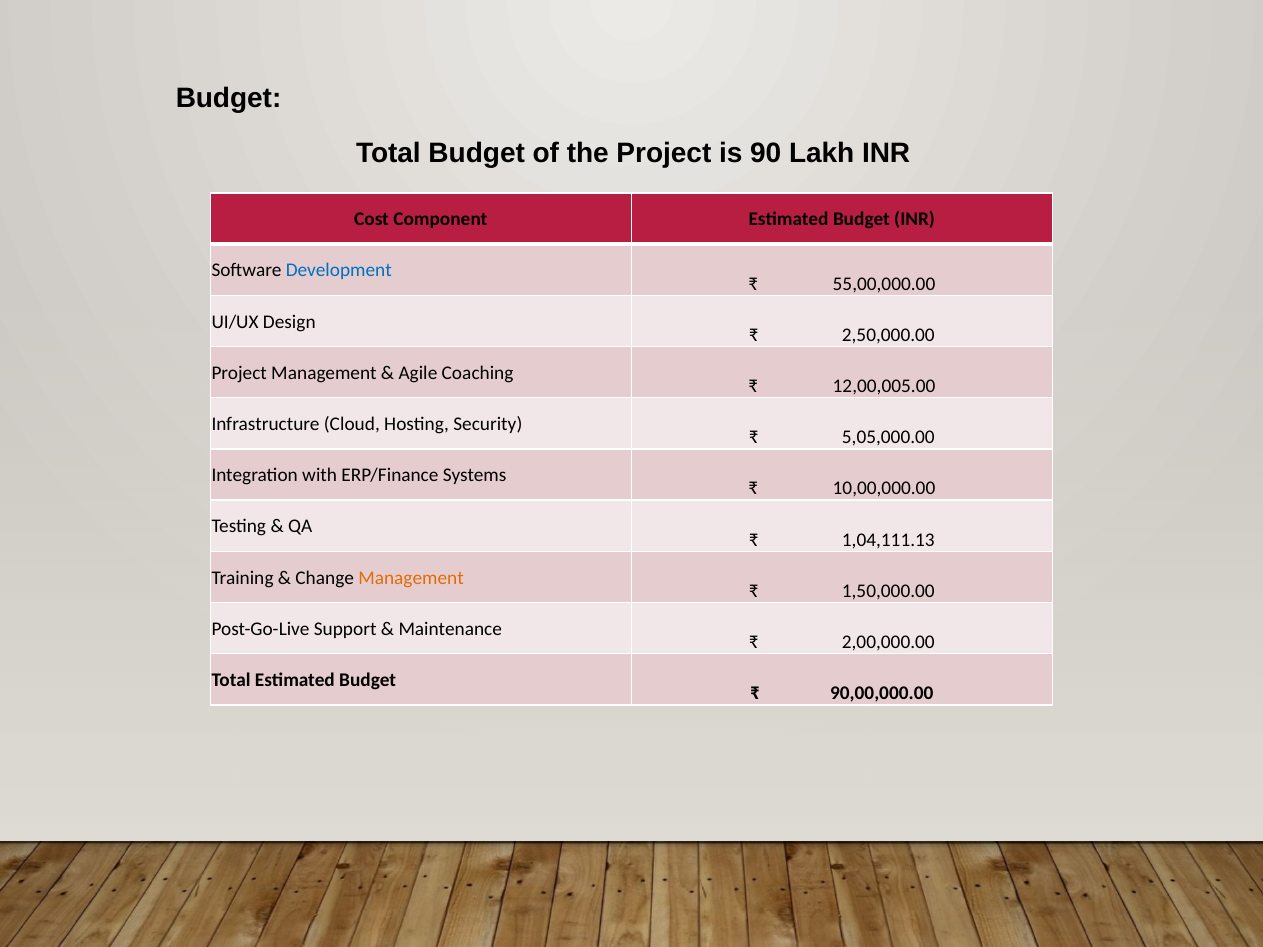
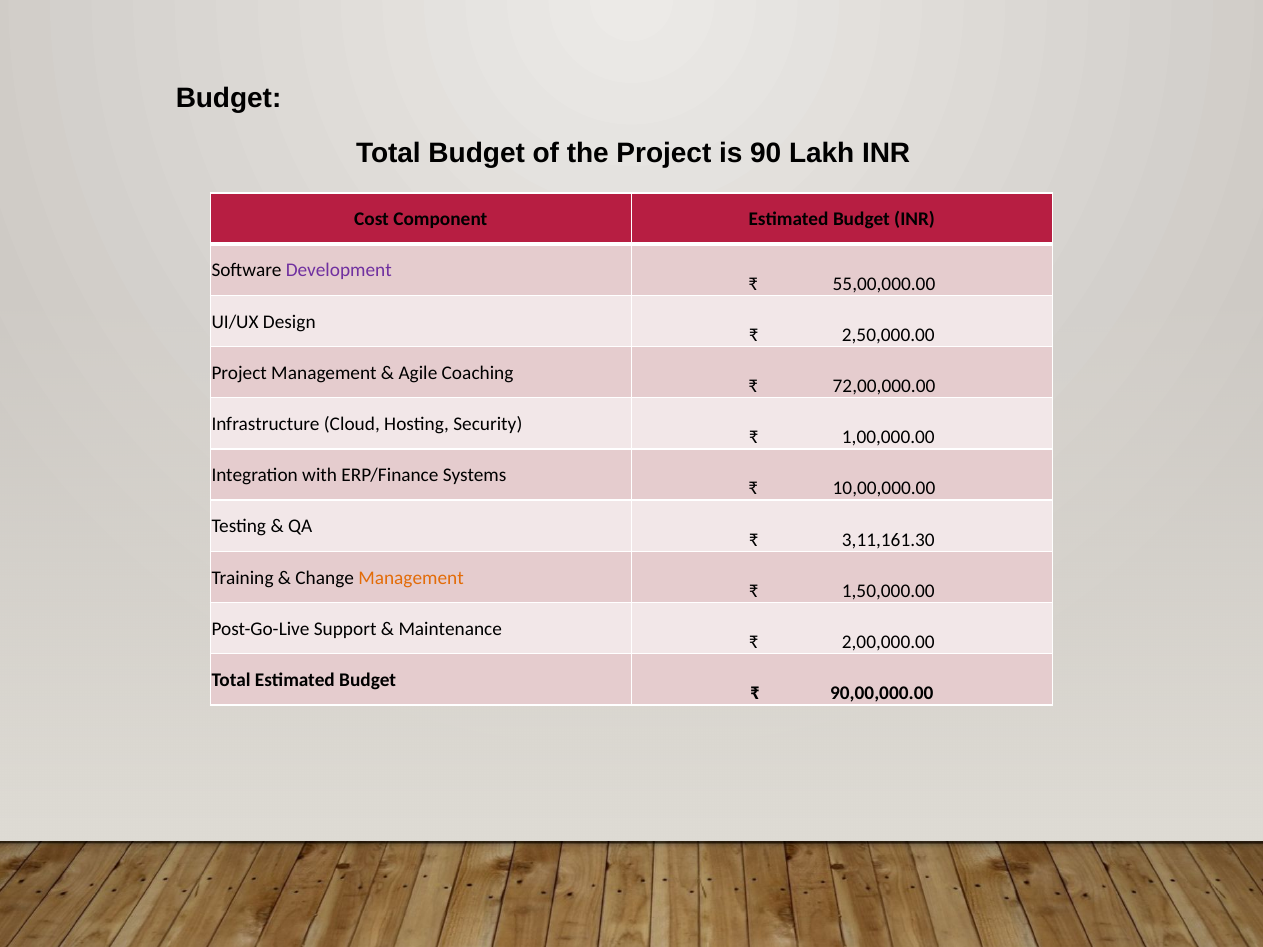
Development colour: blue -> purple (339, 271)
12,00,005.00: 12,00,005.00 -> 72,00,000.00 (884, 386)
5,05,000.00: 5,05,000.00 -> 1,00,000.00 (888, 437)
1,04,111.13: 1,04,111.13 -> 3,11,161.30 (888, 540)
